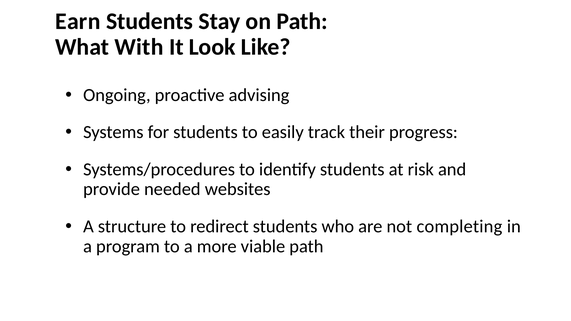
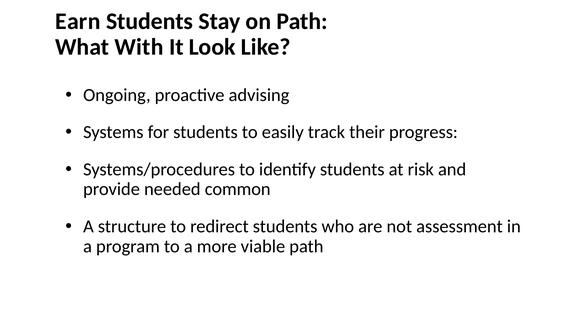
websites: websites -> common (238, 189)
completing: completing -> assessment (460, 227)
